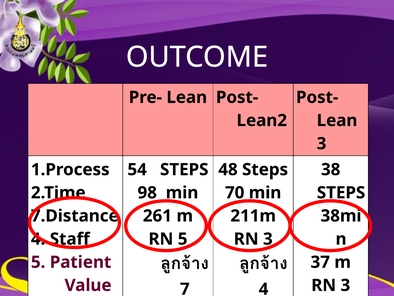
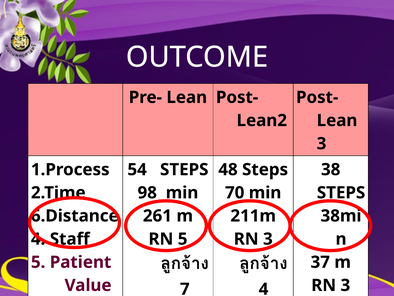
7.Distance: 7.Distance -> 6.Distance (75, 216)
